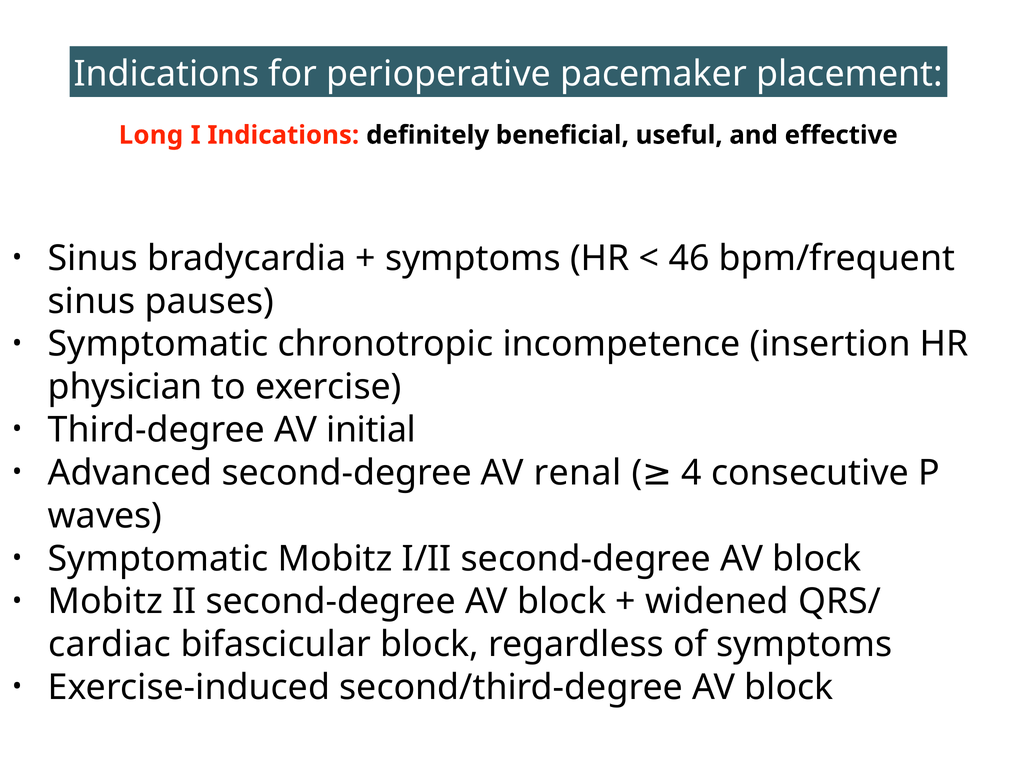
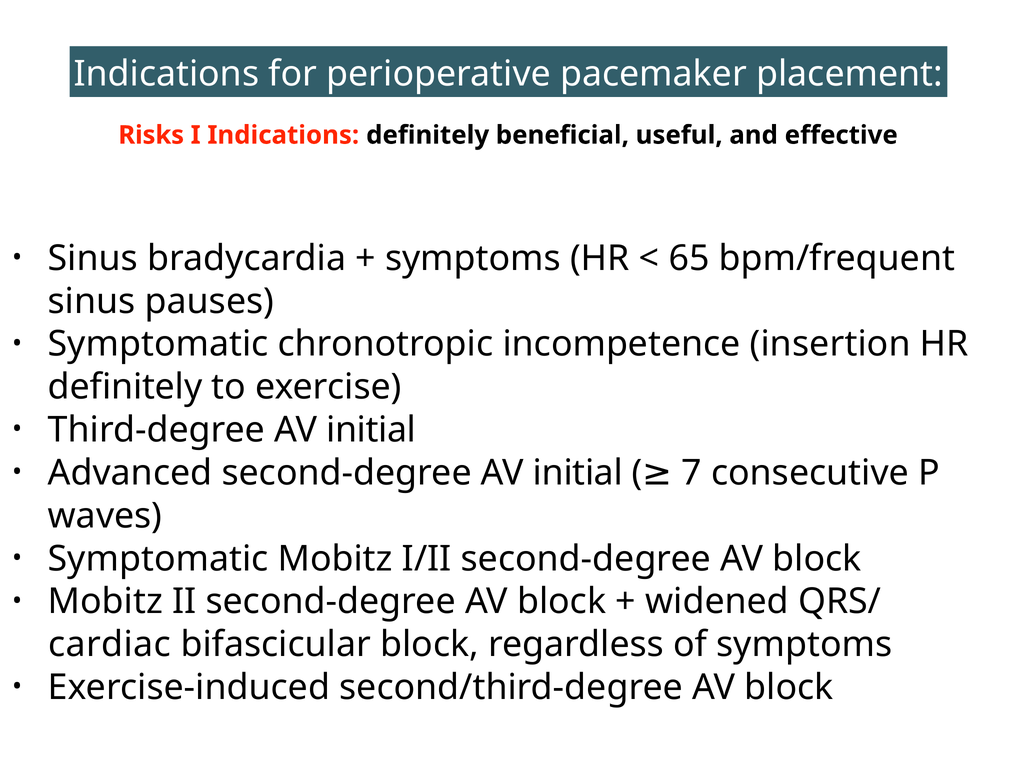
Long: Long -> Risks (151, 135)
46: 46 -> 65 (689, 258)
physician: physician -> definitely (125, 387)
second-degree AV renal: renal -> initial (578, 473)
4: 4 -> 7 (692, 473)
